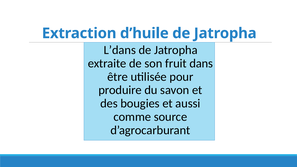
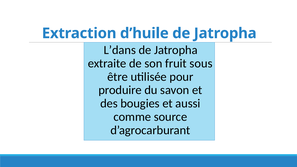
dans: dans -> sous (201, 63)
